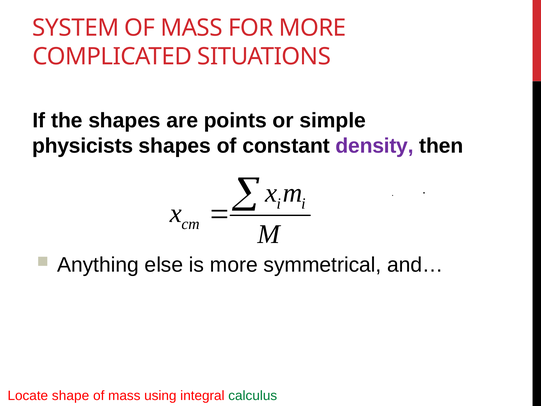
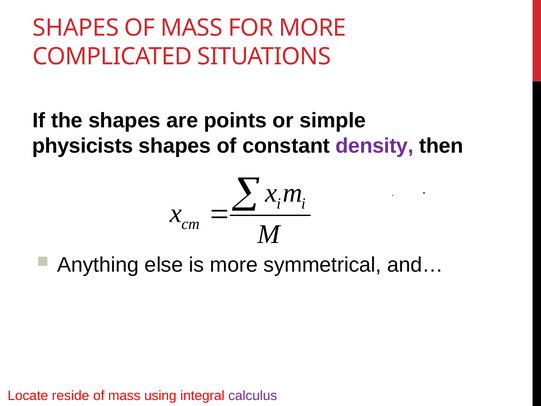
SYSTEM: SYSTEM -> SHAPES (76, 28)
shape: shape -> reside (71, 396)
calculus colour: green -> purple (253, 396)
